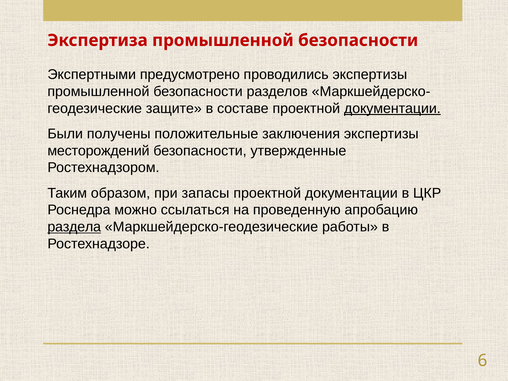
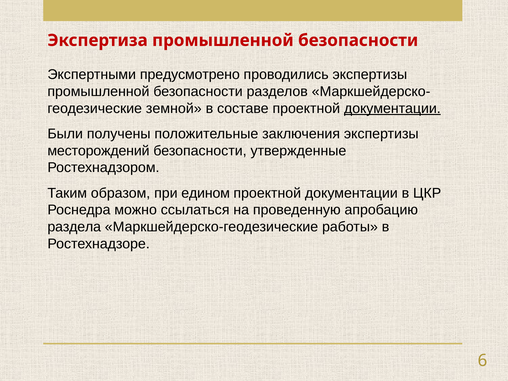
защите: защите -> земной (174, 108)
запасы: запасы -> едином (206, 193)
раздела underline: present -> none (74, 227)
